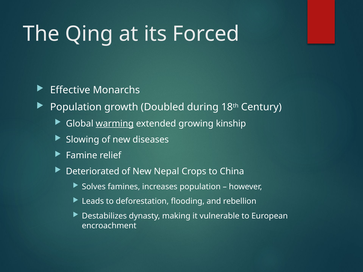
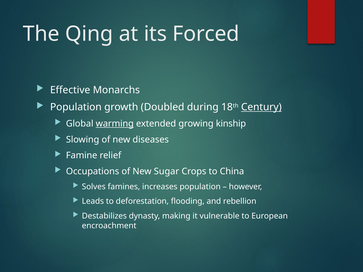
Century underline: none -> present (261, 107)
Deteriorated: Deteriorated -> Occupations (93, 172)
Nepal: Nepal -> Sugar (166, 172)
